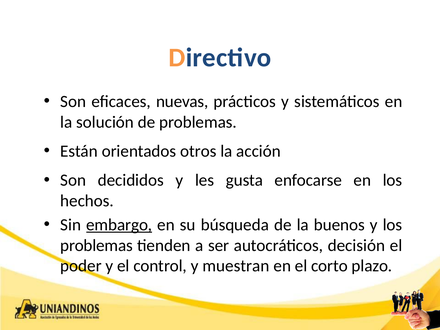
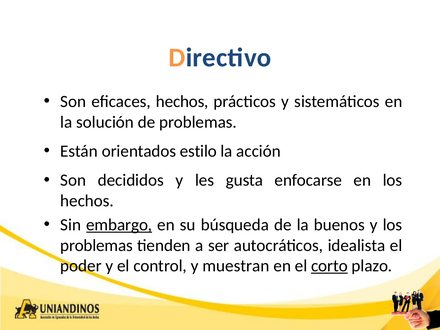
eficaces nuevas: nuevas -> hechos (182, 102)
otros: otros -> estilo (198, 151)
decisión: decisión -> idealista (356, 245)
corto underline: none -> present (329, 266)
